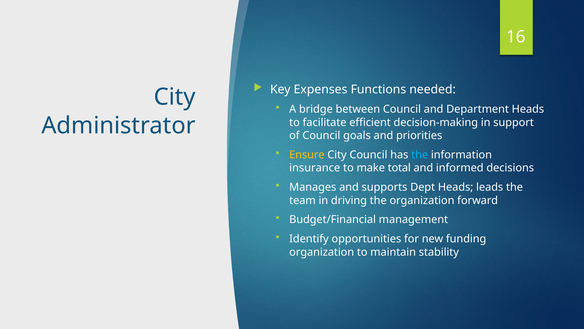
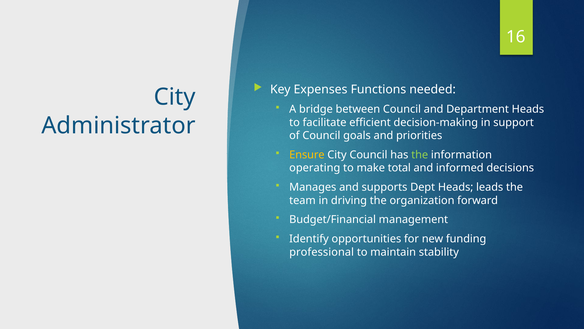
the colour: light blue -> light green (420, 155)
insurance: insurance -> operating (315, 168)
organization: organization -> professional (322, 252)
